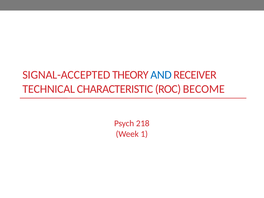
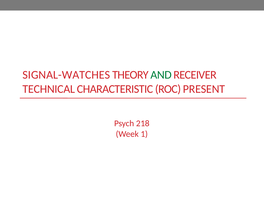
SIGNAL-ACCEPTED: SIGNAL-ACCEPTED -> SIGNAL-WATCHES (66, 75)
AND colour: blue -> green (161, 75)
BECOME: BECOME -> PRESENT (204, 89)
